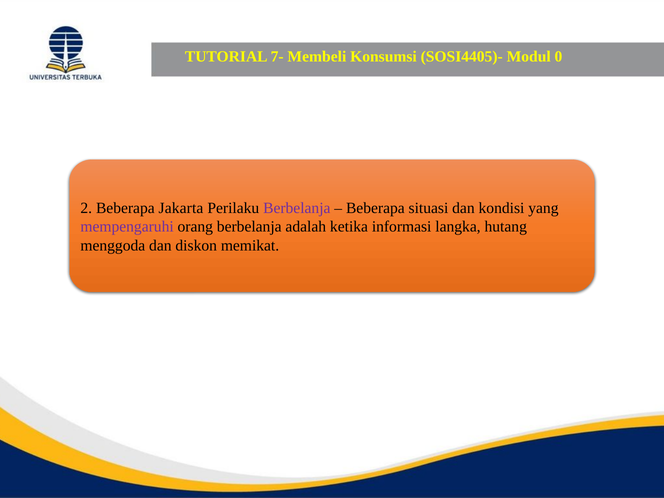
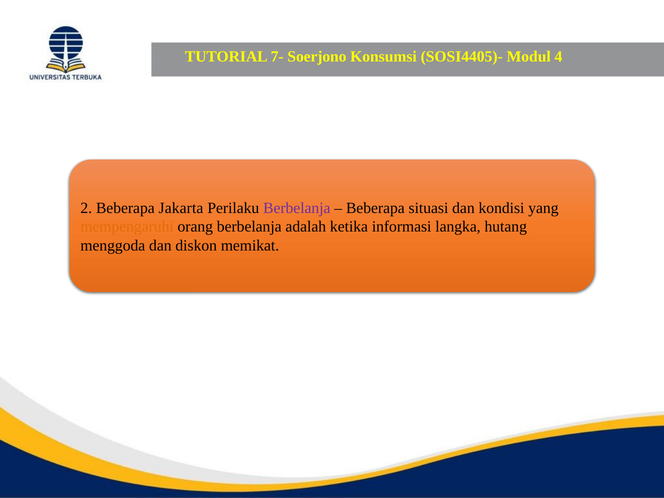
Membeli: Membeli -> Soerjono (317, 56)
0: 0 -> 4 (558, 56)
mempengaruhi colour: purple -> orange (127, 227)
